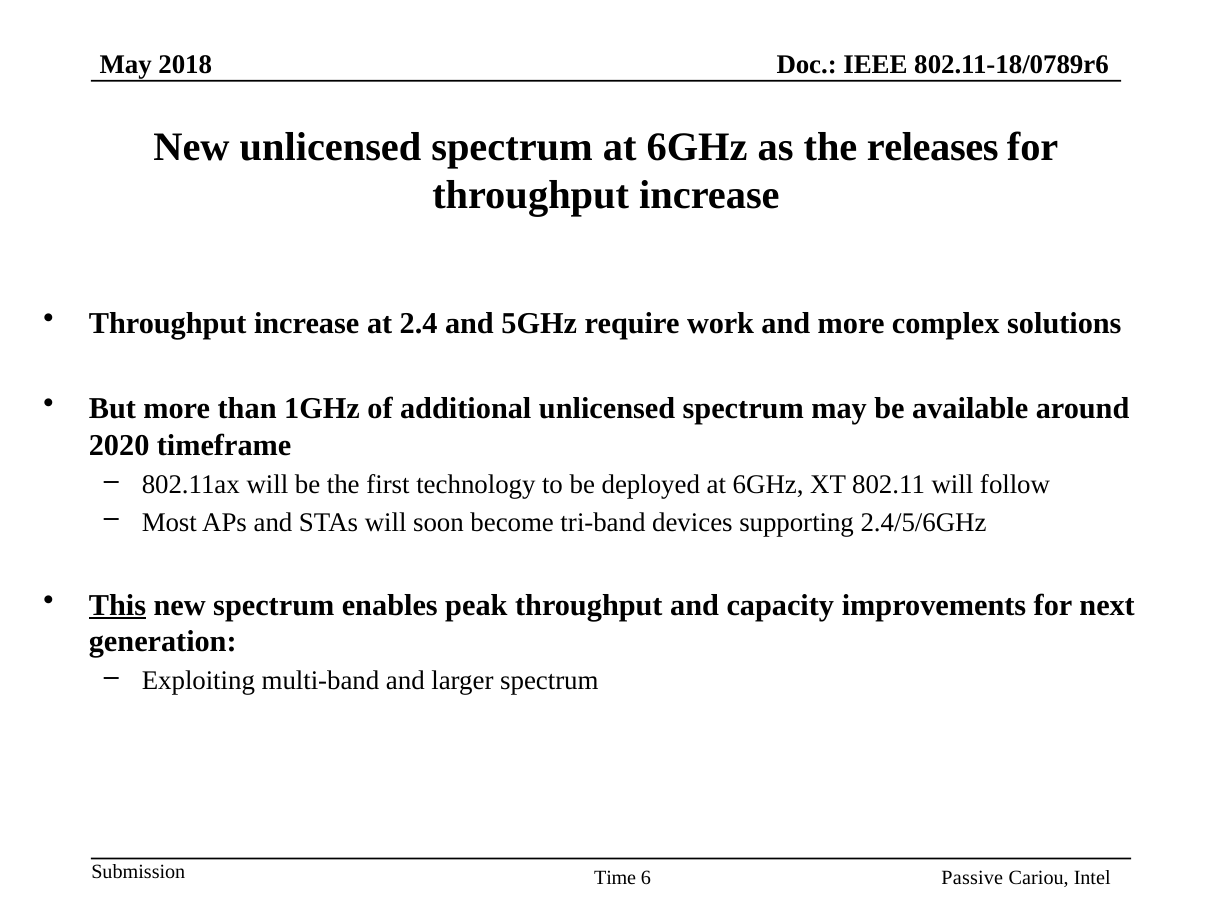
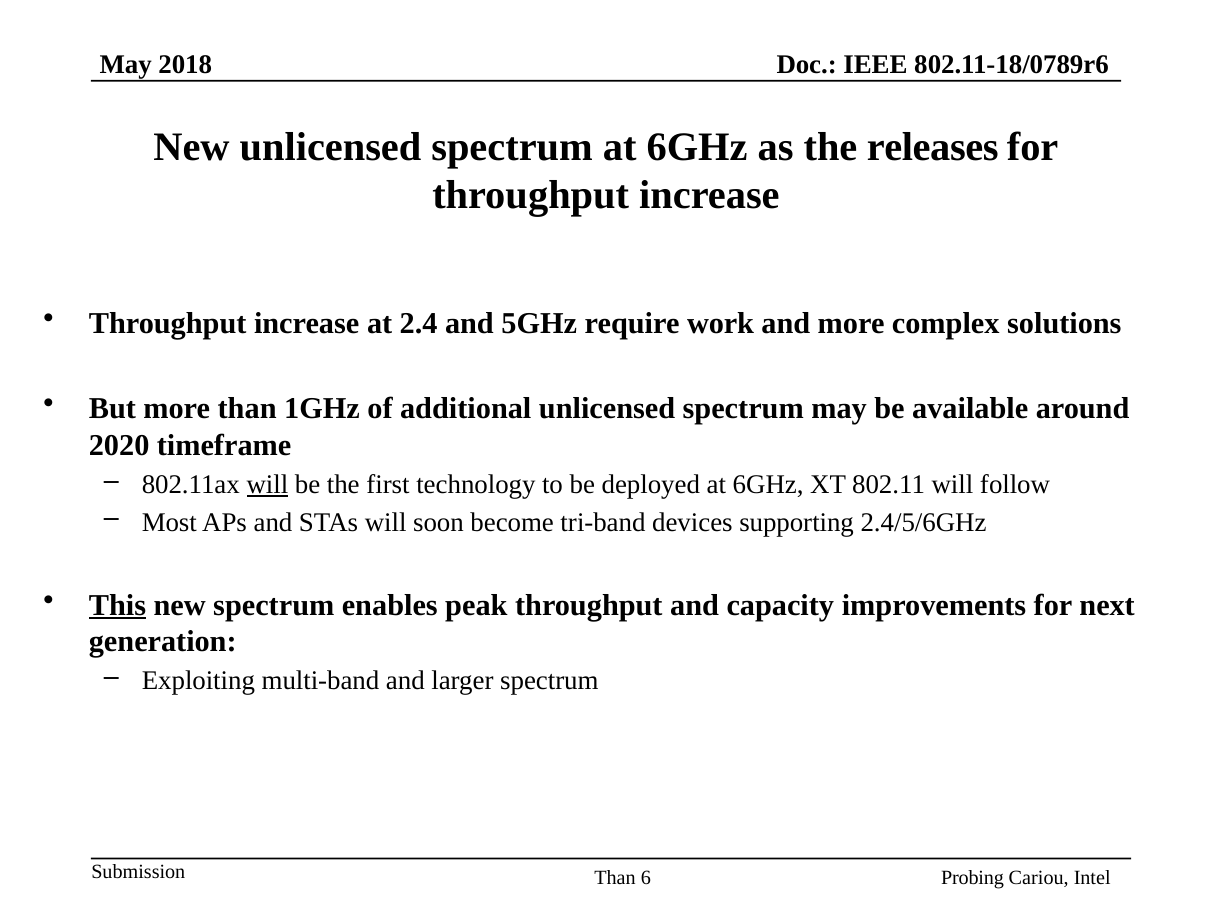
will underline: none -> present (267, 485)
Time: Time -> Than (615, 878)
Passive: Passive -> Probing (972, 878)
